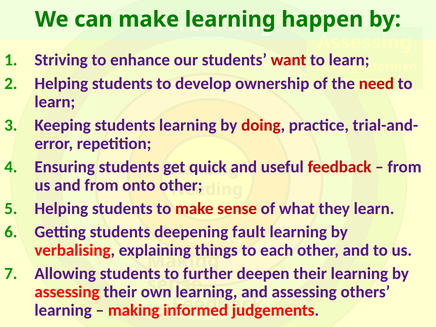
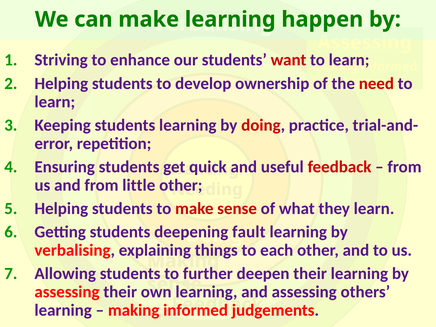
onto: onto -> little (139, 185)
